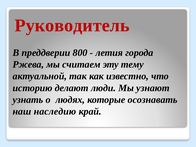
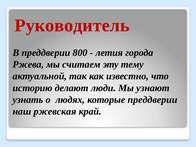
которые осознавать: осознавать -> преддверии (153, 100)
наследию: наследию -> ржевская (55, 111)
